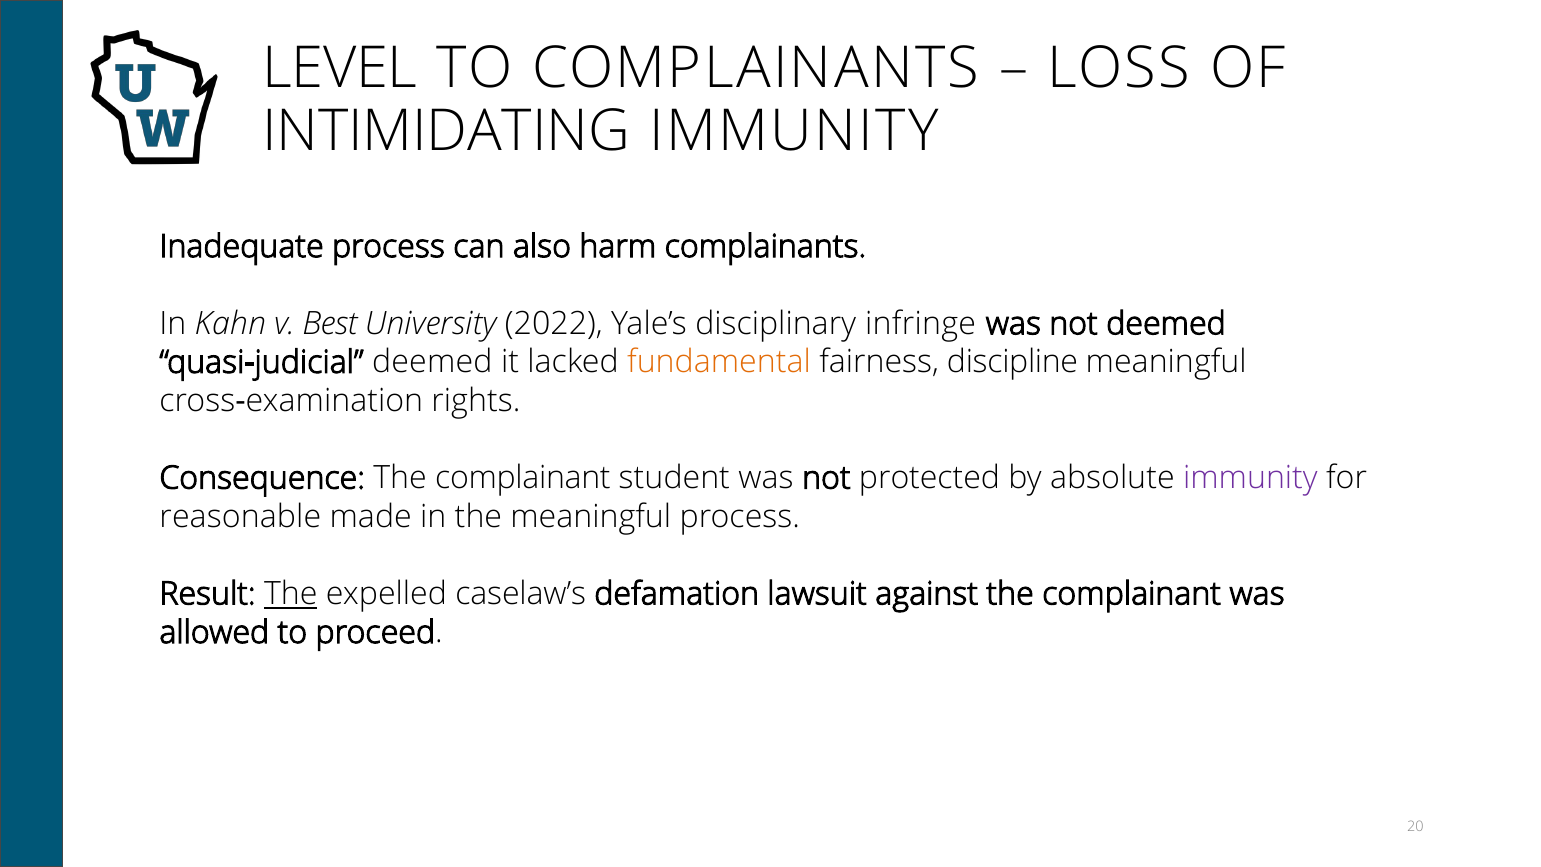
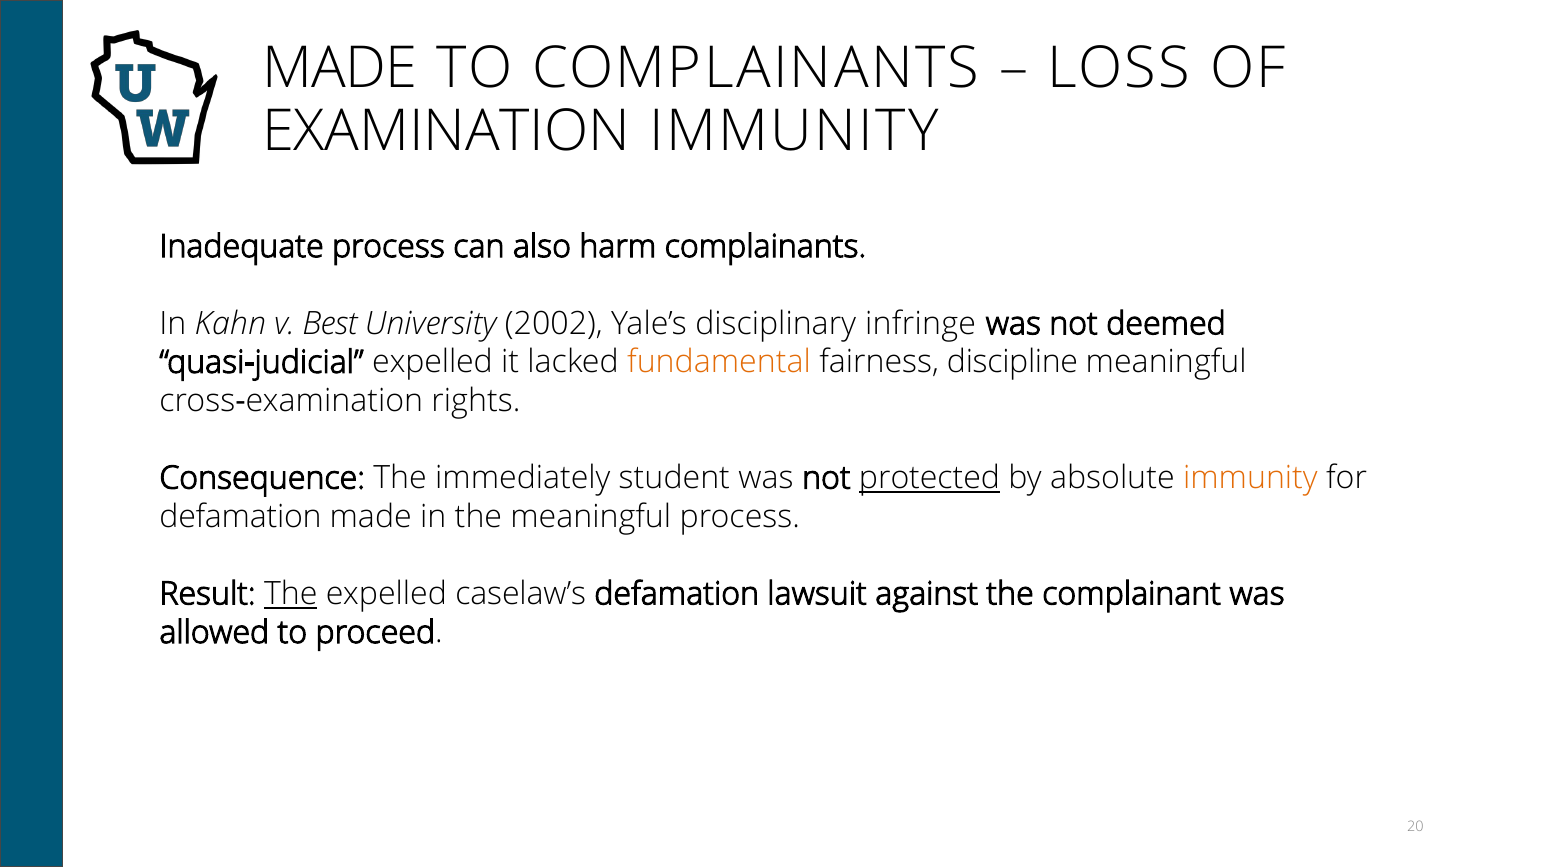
LEVEL: LEVEL -> MADE (340, 69)
INTIMIDATING: INTIMIDATING -> EXAMINATION (446, 131)
2022: 2022 -> 2002 (554, 324)
deemed: deemed -> expelled (432, 362)
Consequence The complainant: complainant -> immediately (523, 478)
protected underline: none -> present (930, 478)
immunity colour: purple -> orange (1250, 478)
reasonable: reasonable -> defamation (240, 516)
